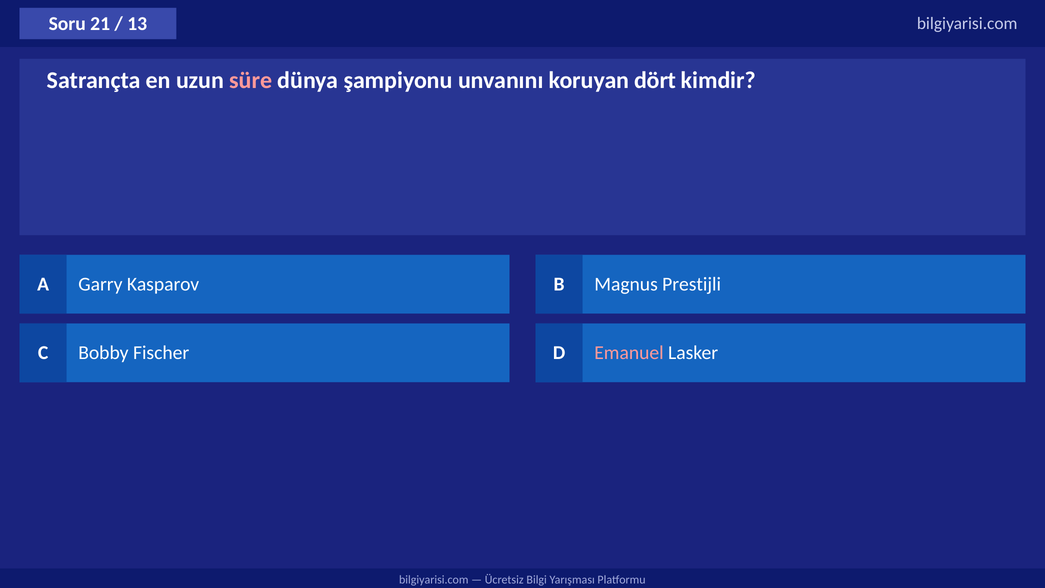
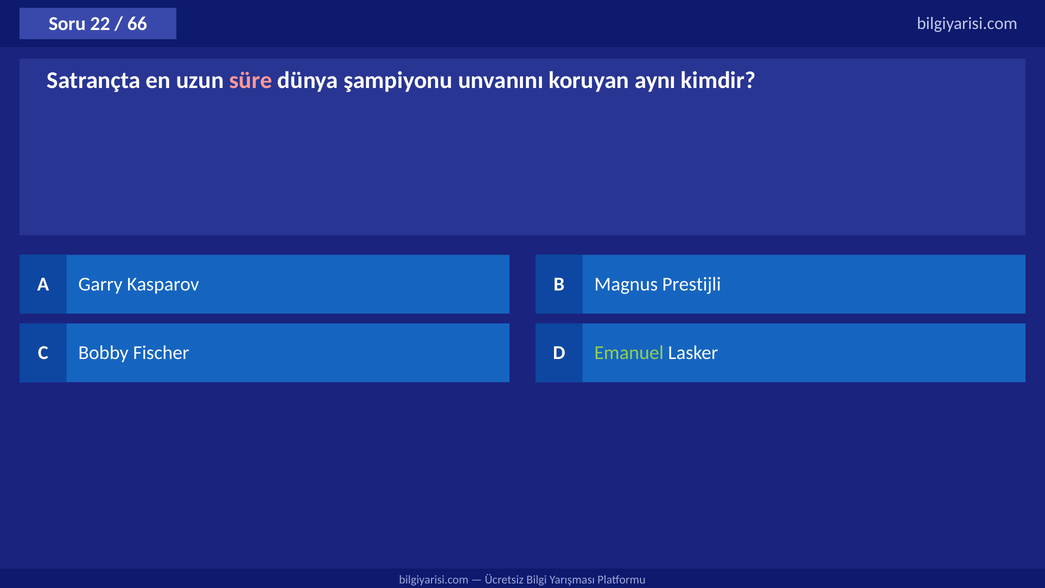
21: 21 -> 22 (100, 24)
13: 13 -> 66 (137, 24)
dört: dört -> aynı (655, 80)
Emanuel colour: pink -> light green (629, 353)
